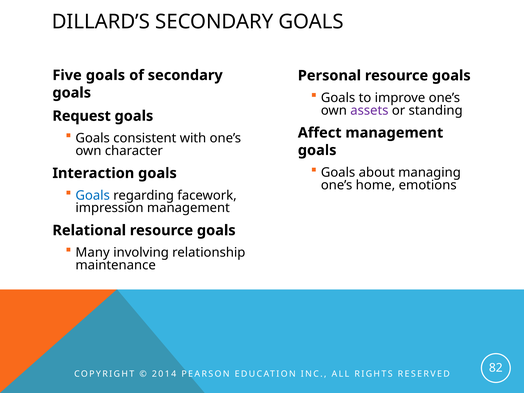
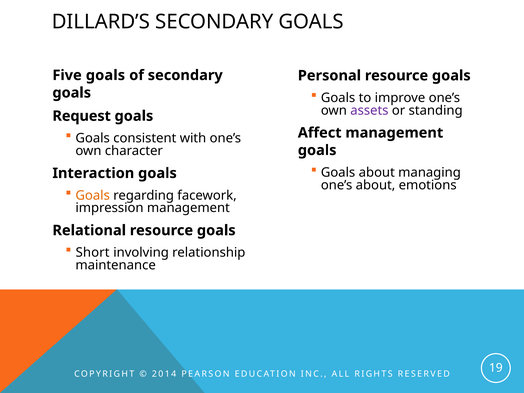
one’s home: home -> about (376, 185)
Goals colour: blue -> orange (93, 195)
Many: Many -> Short (93, 253)
82: 82 -> 19 (496, 368)
